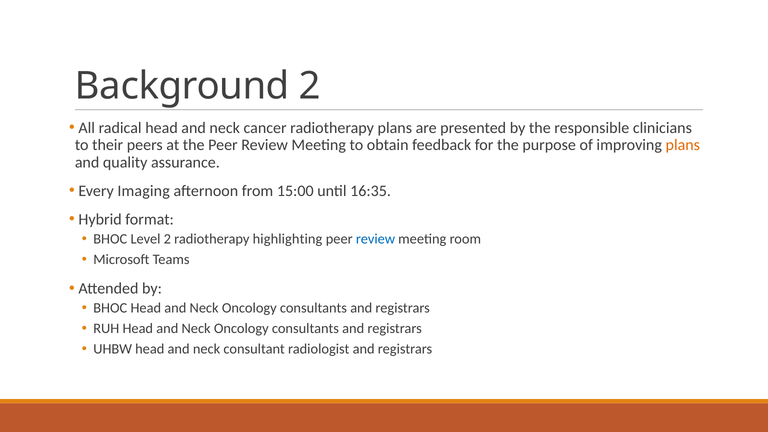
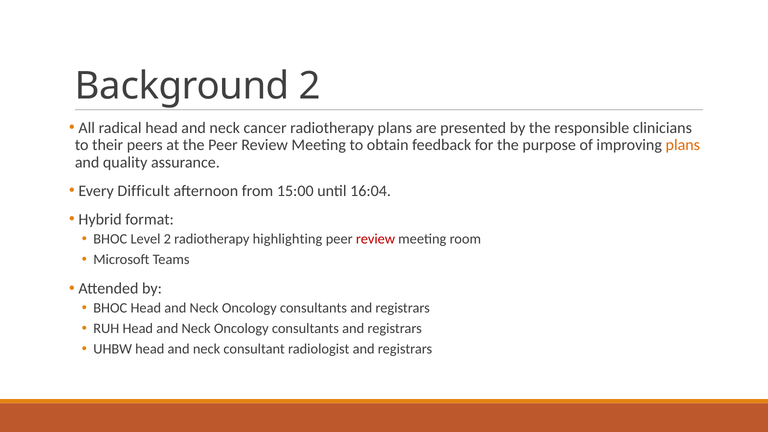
Imaging: Imaging -> Difficult (144, 191)
16:35: 16:35 -> 16:04 (371, 191)
review colour: blue -> red (375, 239)
